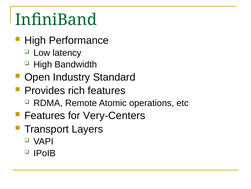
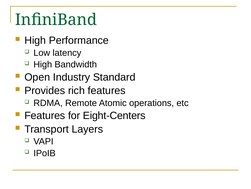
Very-Centers: Very-Centers -> Eight-Centers (114, 115)
